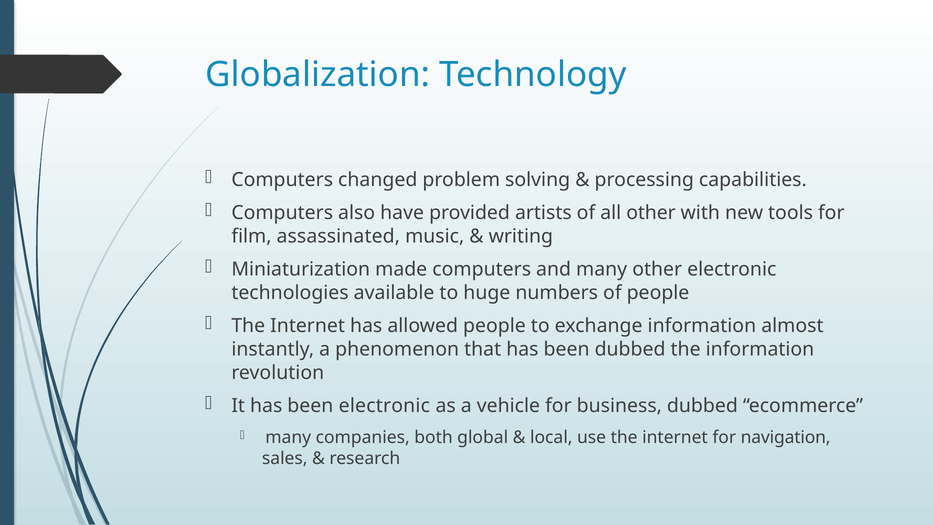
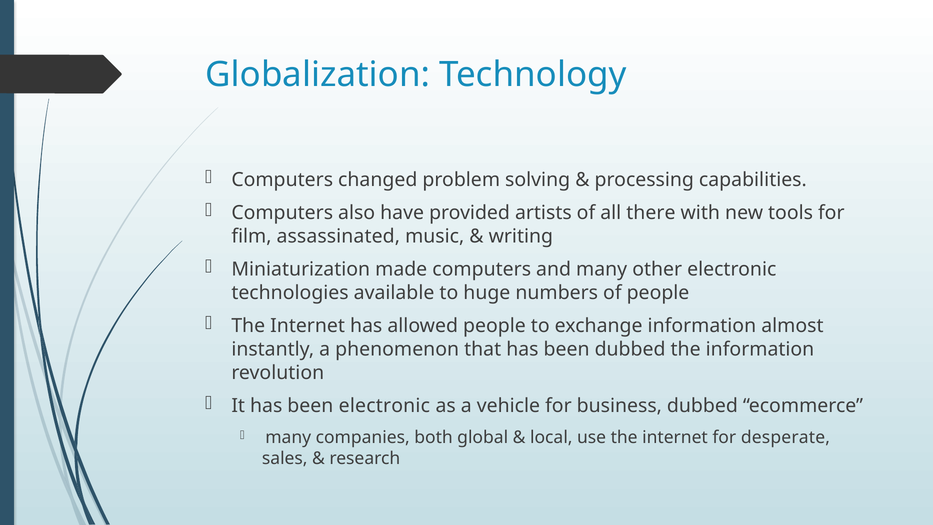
all other: other -> there (651, 213)
navigation: navigation -> desperate (785, 437)
